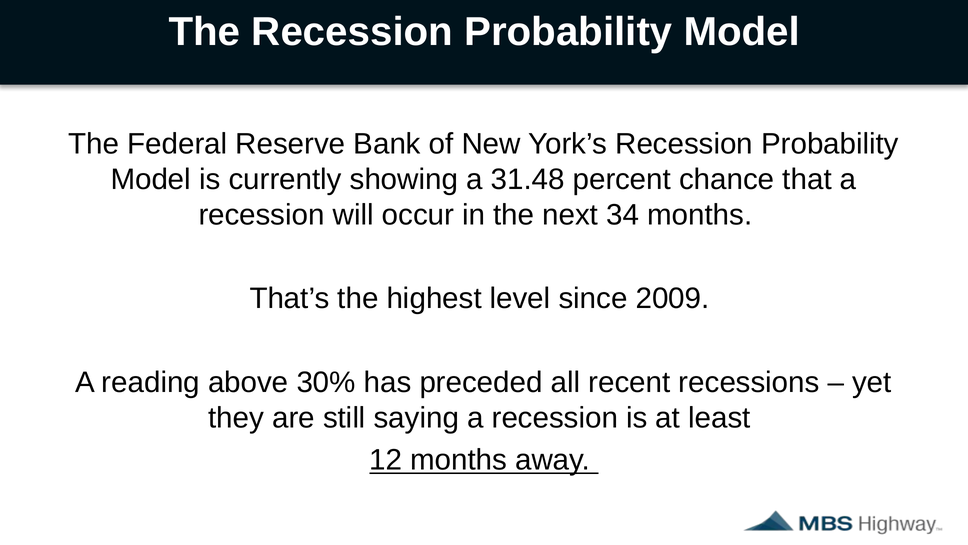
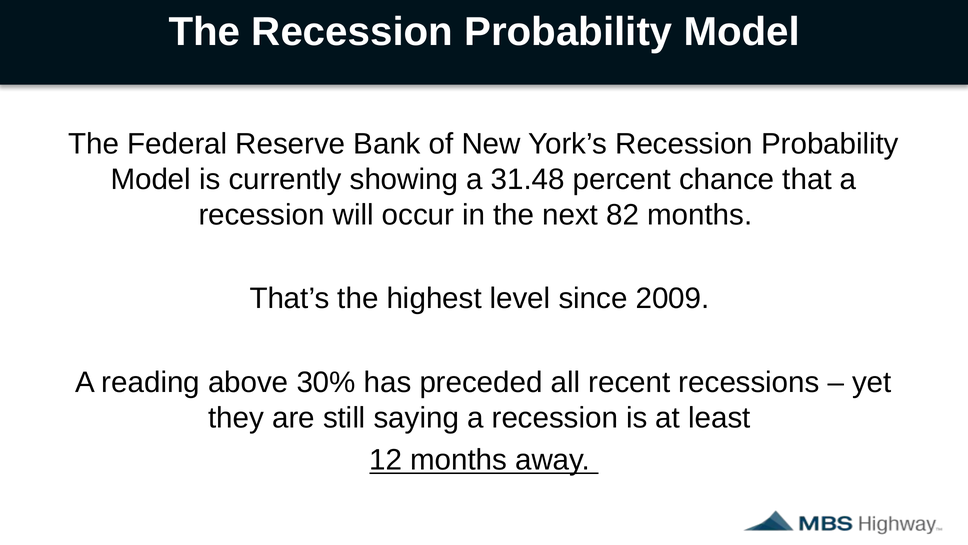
34: 34 -> 82 (623, 215)
